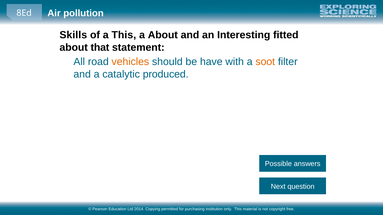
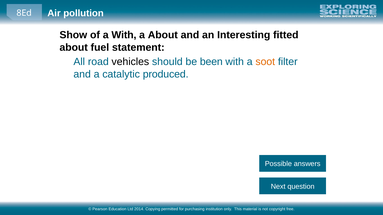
Skills: Skills -> Show (73, 35)
a This: This -> With (124, 35)
that: that -> fuel (100, 47)
vehicles colour: orange -> black (130, 62)
have: have -> been (211, 62)
